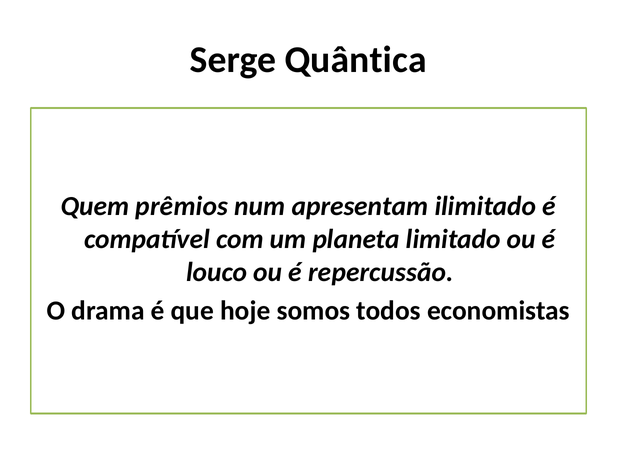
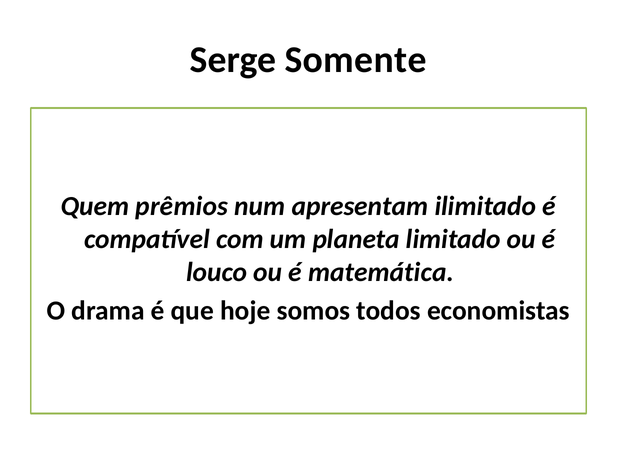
Quântica: Quântica -> Somente (356, 60)
repercussão: repercussão -> matemática (381, 272)
